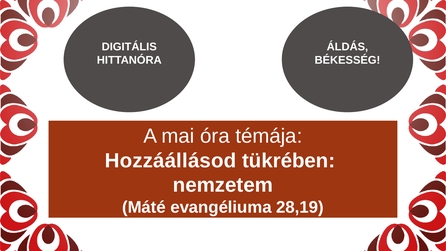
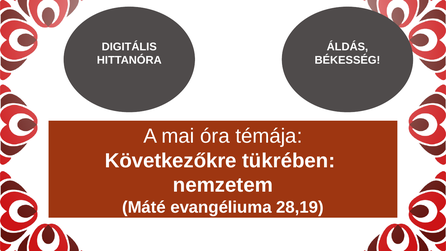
Hozzáállásod: Hozzáállásod -> Következőkre (171, 161)
